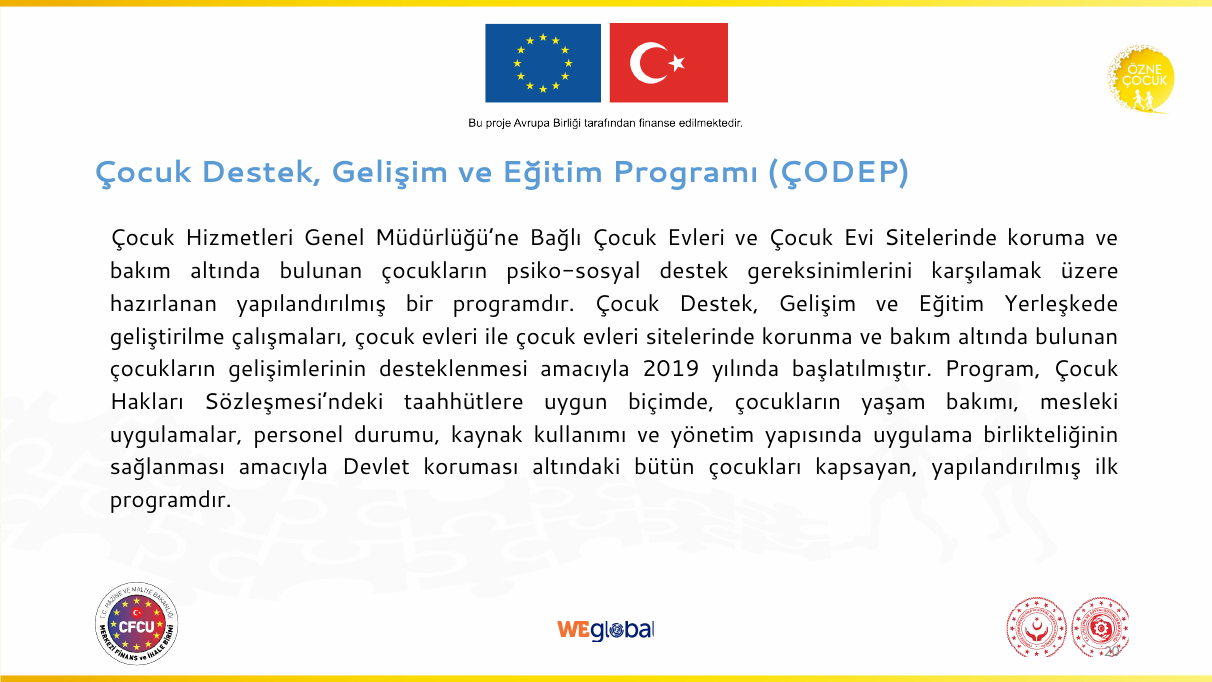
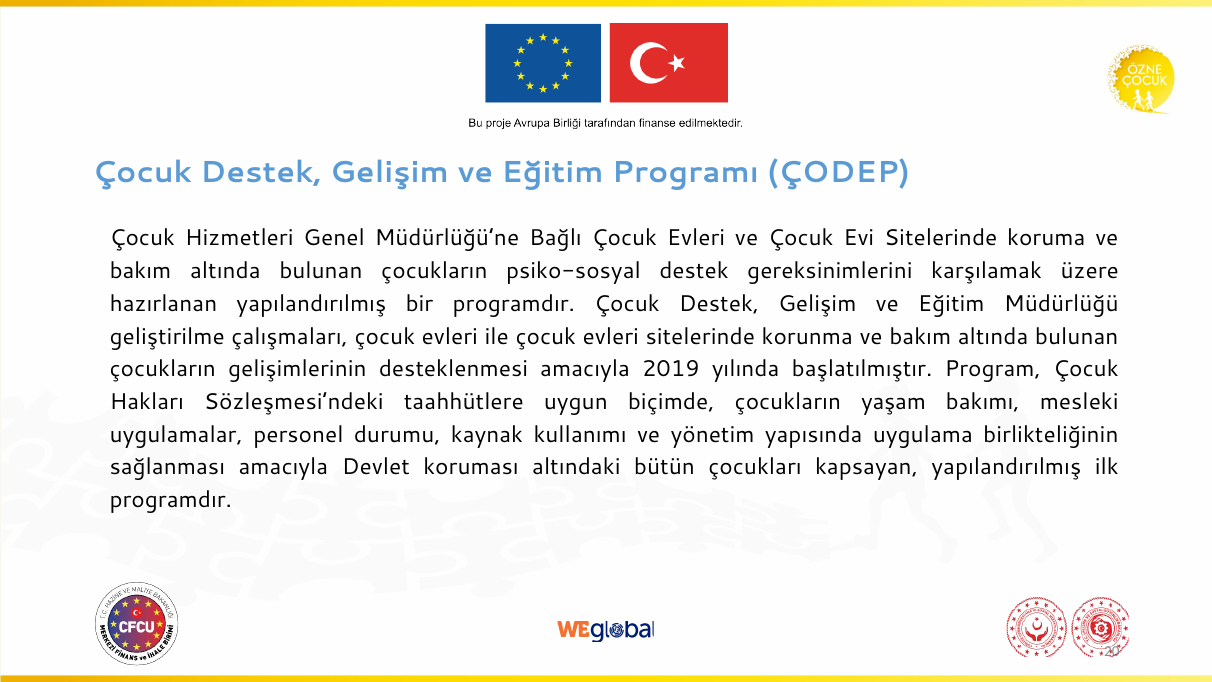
Yerleşkede: Yerleşkede -> Müdürlüğü (1061, 304)
